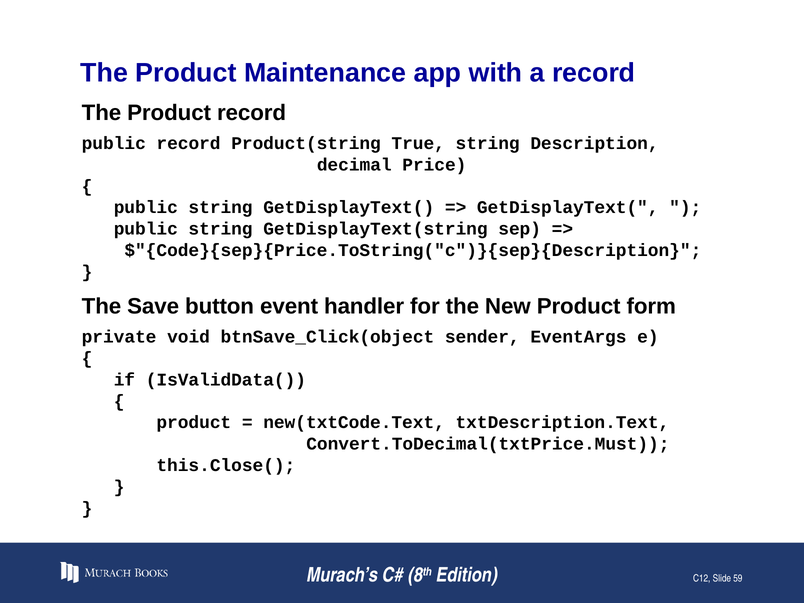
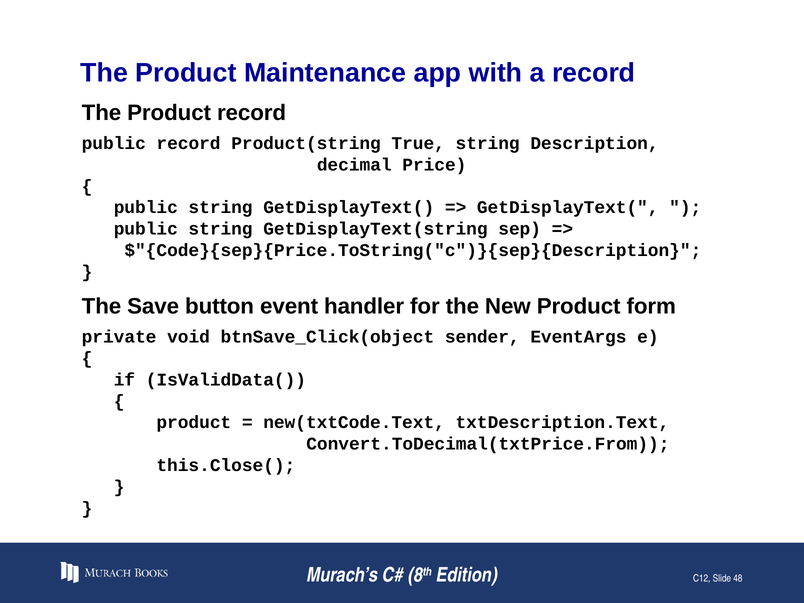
Convert.ToDecimal(txtPrice.Must: Convert.ToDecimal(txtPrice.Must -> Convert.ToDecimal(txtPrice.From (488, 444)
59: 59 -> 48 (738, 579)
